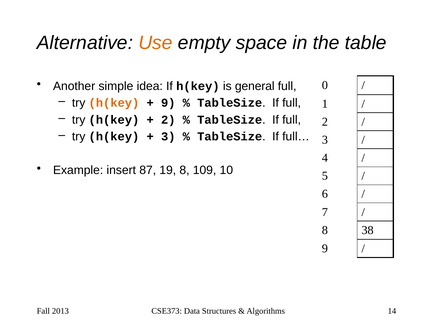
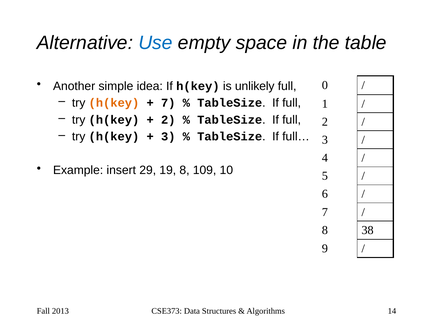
Use colour: orange -> blue (156, 43)
general: general -> unlikely (255, 86)
9: 9 -> 7 (168, 103)
87: 87 -> 29 (148, 170)
